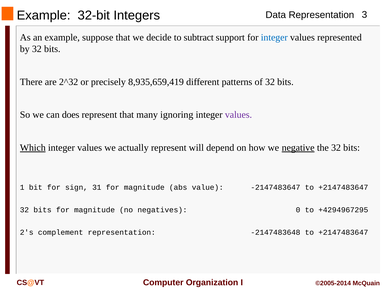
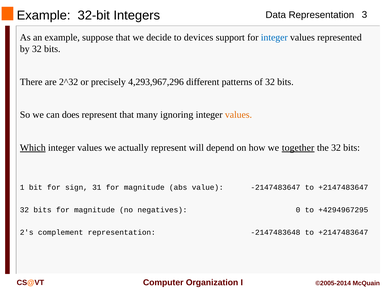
subtract: subtract -> devices (199, 37)
8,935,659,419: 8,935,659,419 -> 4,293,967,296 (156, 82)
values colour: purple -> orange (238, 115)
negative: negative -> together (298, 148)
